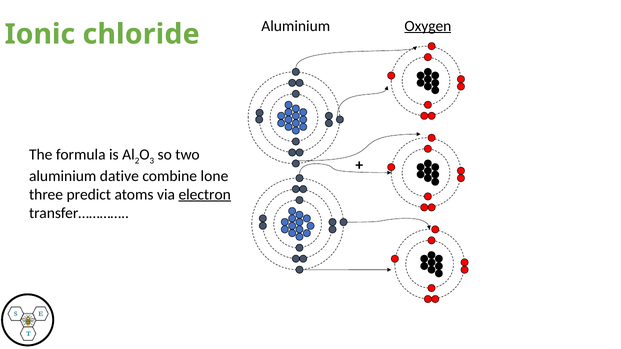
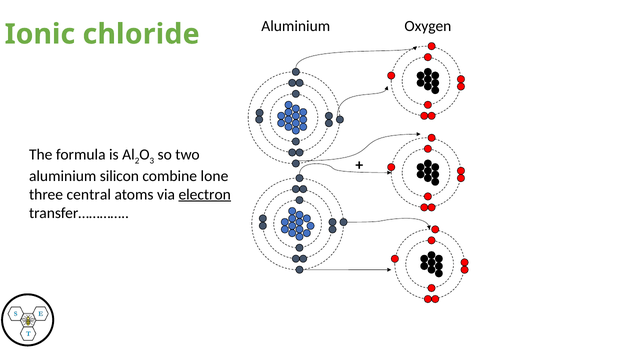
Oxygen underline: present -> none (428, 26)
dative: dative -> silicon (119, 176)
predict: predict -> central (89, 195)
